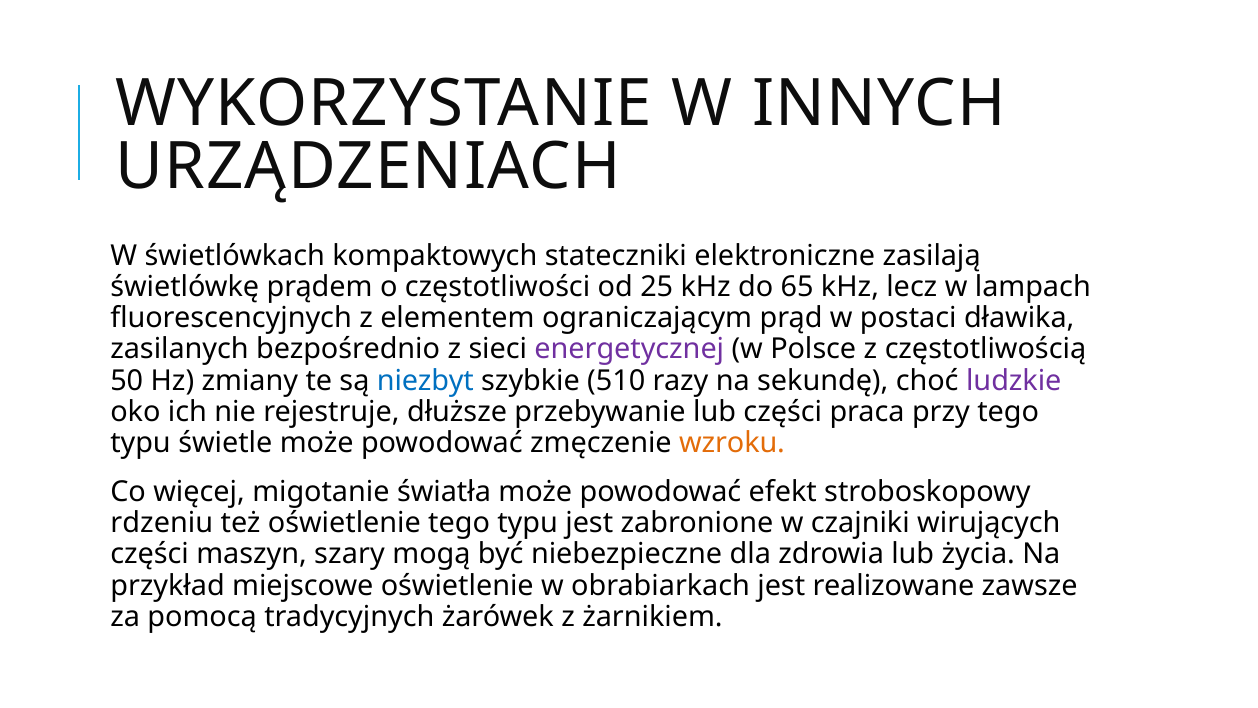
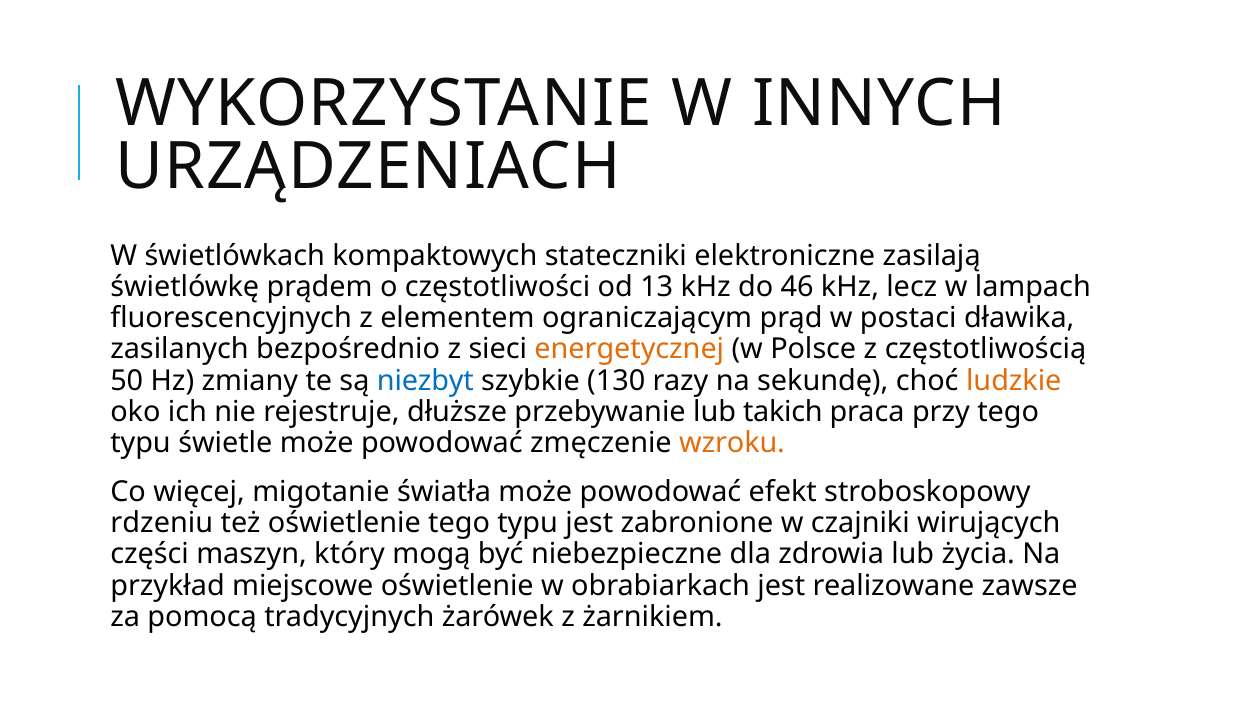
25: 25 -> 13 (657, 287)
65: 65 -> 46 (797, 287)
energetycznej colour: purple -> orange (629, 349)
510: 510 -> 130 (616, 380)
ludzkie colour: purple -> orange (1014, 380)
lub części: części -> takich (783, 411)
szary: szary -> który (349, 554)
